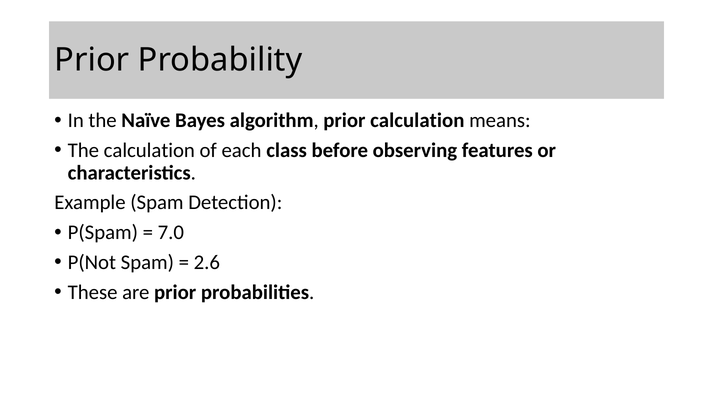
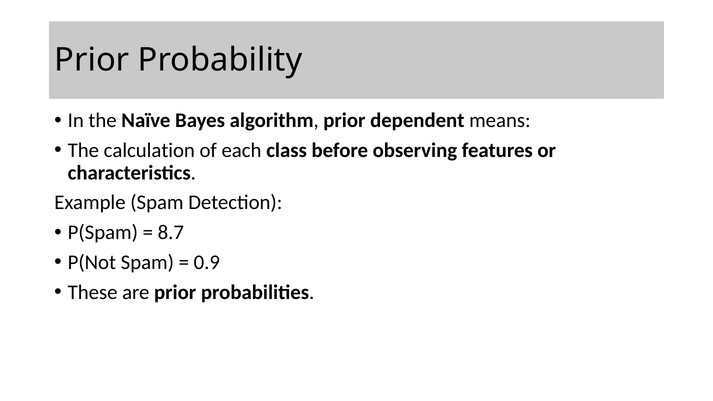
prior calculation: calculation -> dependent (417, 121)
7.0: 7.0 -> 8.7 (171, 232)
2.6: 2.6 -> 0.9 (207, 262)
